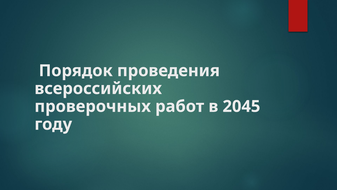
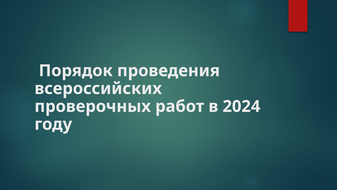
2045: 2045 -> 2024 (241, 106)
